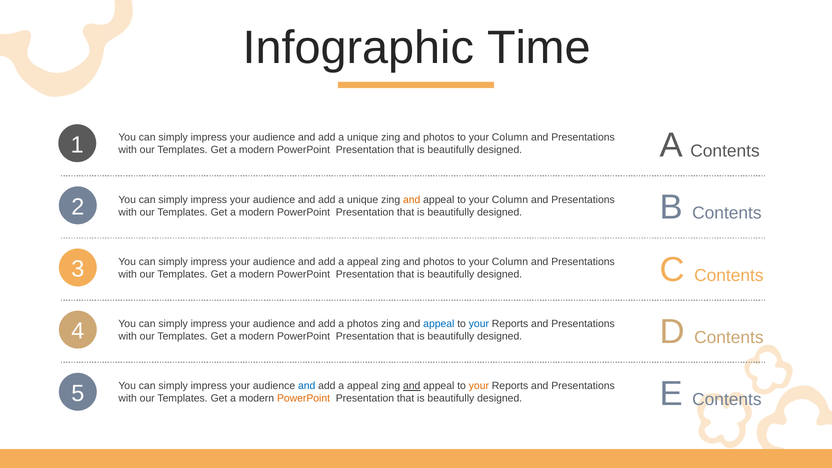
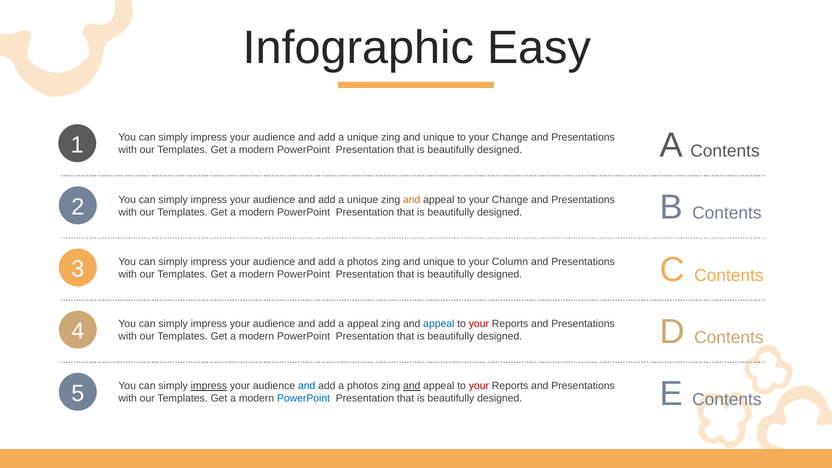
Time: Time -> Easy (539, 48)
unique zing and photos: photos -> unique (439, 137)
Column: Column -> Change (510, 137)
appeal to your Column: Column -> Change (510, 200)
appeal: appeal -> photos (363, 262)
photos: photos -> unique (439, 262)
a photos: photos -> appeal (363, 324)
your colour: blue -> red (479, 324)
impress underline: none -> present (209, 386)
appeal: appeal -> photos (363, 386)
your colour: orange -> red (479, 386)
PowerPoint colour: orange -> blue (304, 399)
